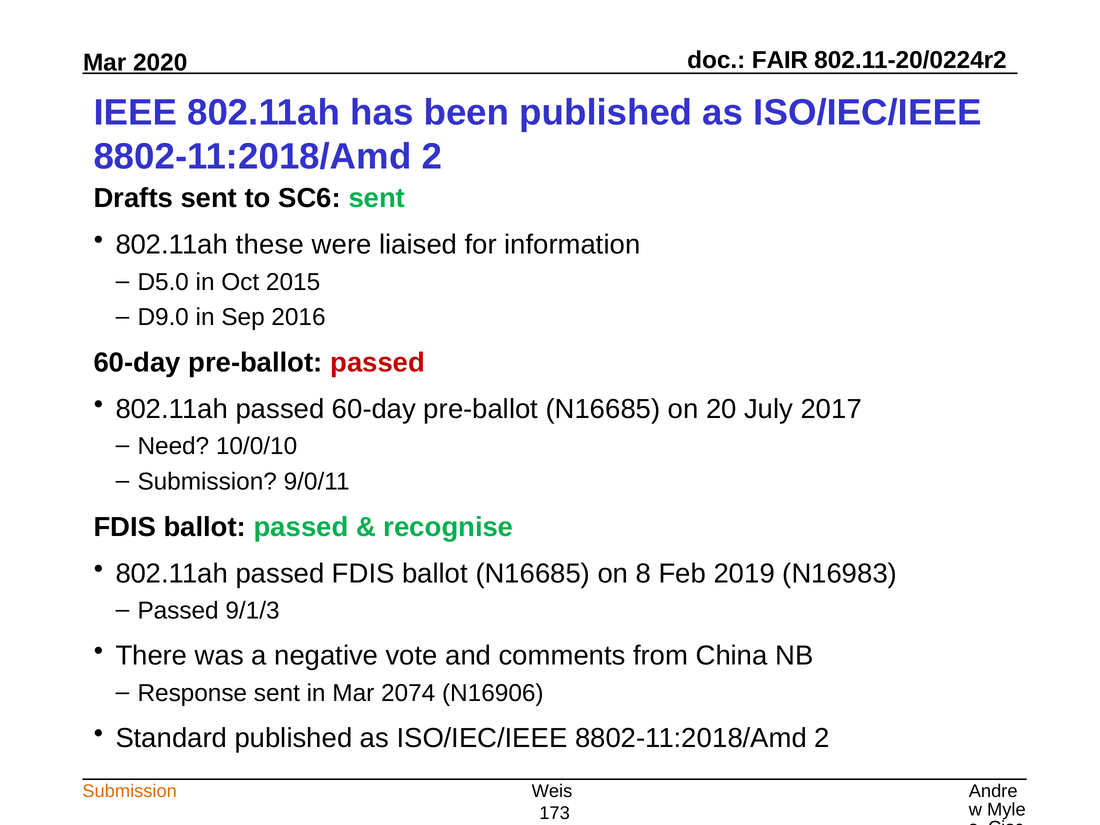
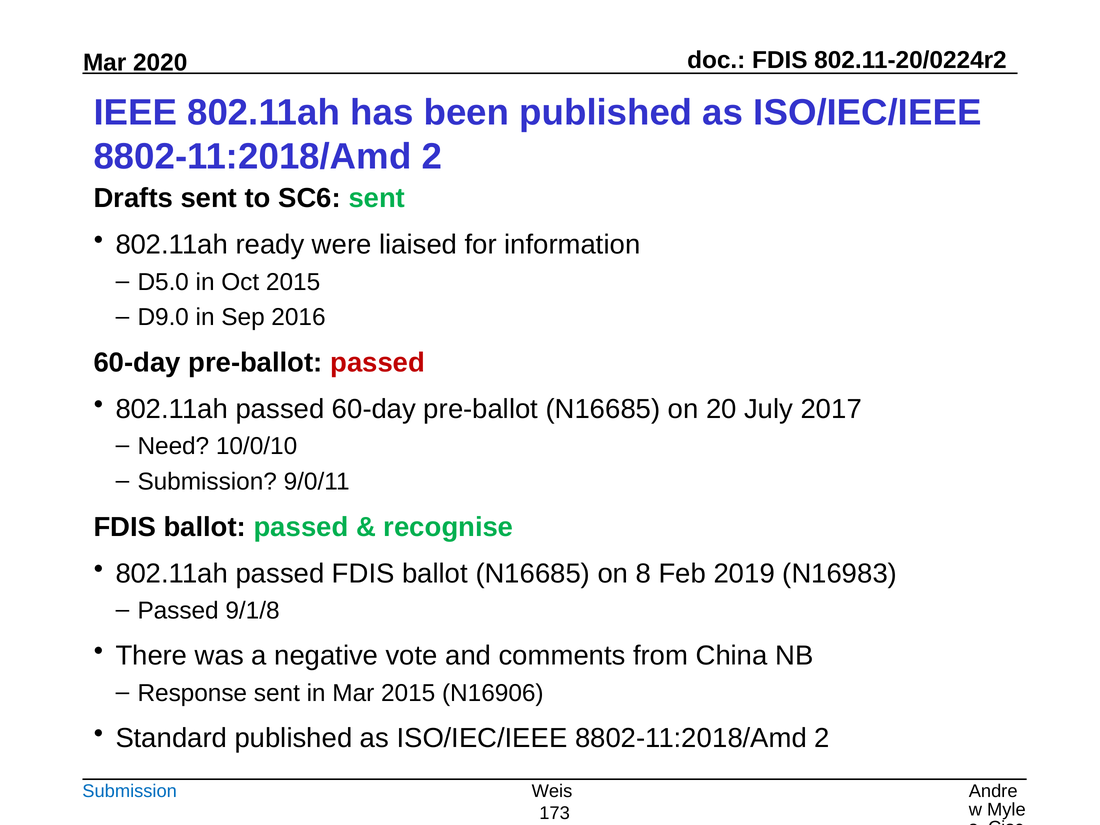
FAIR: FAIR -> FDIS (780, 60)
these: these -> ready (270, 245)
9/1/3: 9/1/3 -> 9/1/8 (253, 611)
Mar 2074: 2074 -> 2015 (408, 693)
Submission colour: orange -> blue (130, 791)
